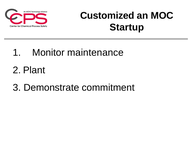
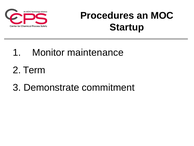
Customized: Customized -> Procedures (107, 16)
Plant: Plant -> Term (34, 70)
